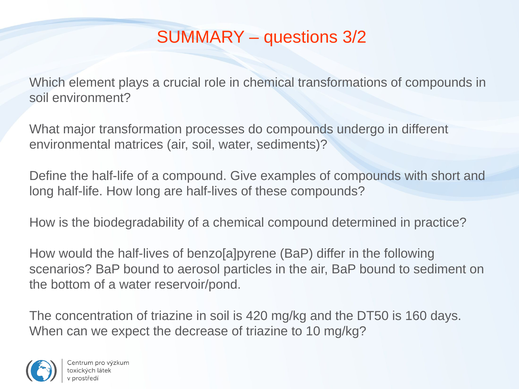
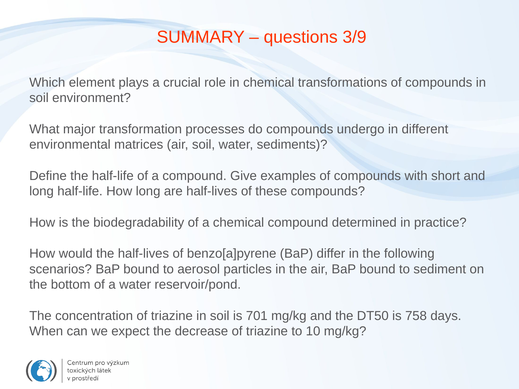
3/2: 3/2 -> 3/9 (355, 37)
420: 420 -> 701 (257, 316)
160: 160 -> 758 (416, 316)
